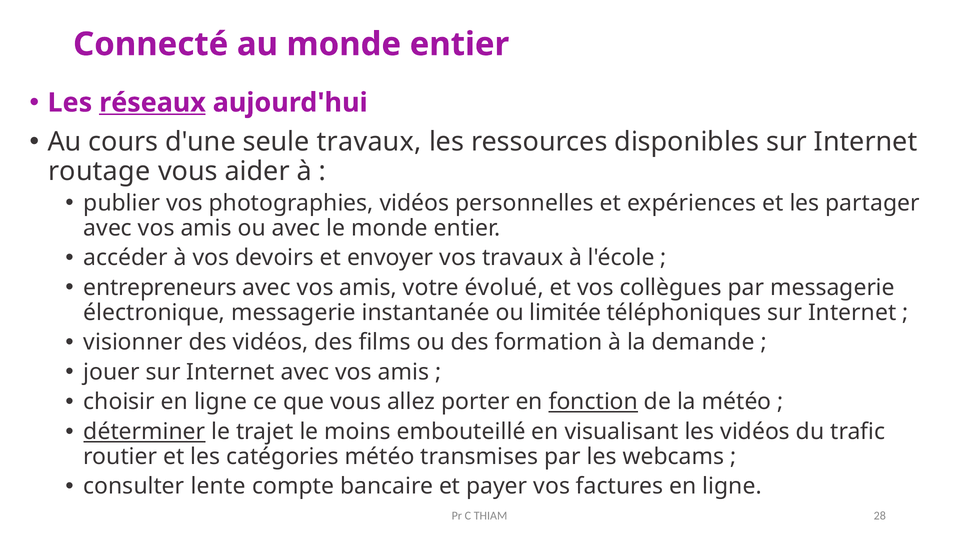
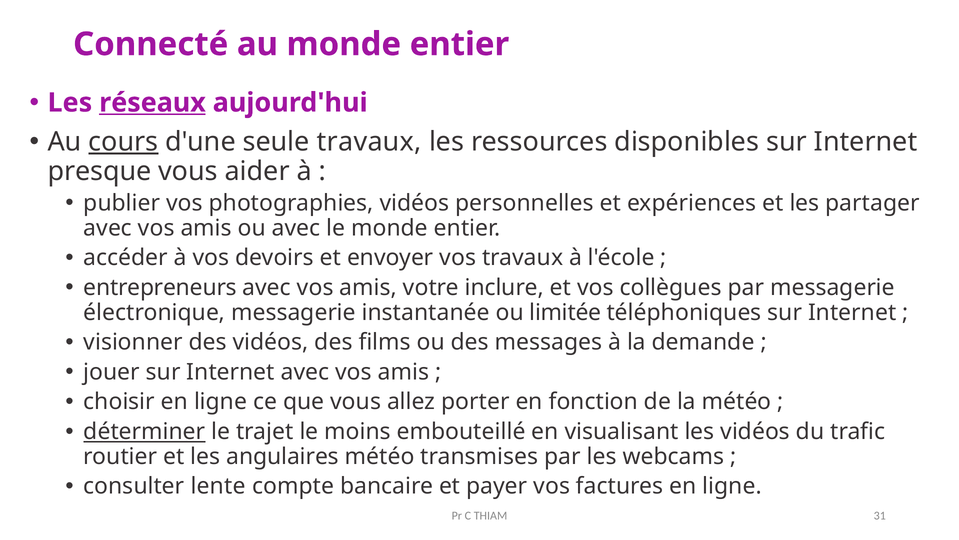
cours underline: none -> present (123, 142)
routage: routage -> presque (99, 171)
évolué: évolué -> inclure (504, 287)
formation: formation -> messages (548, 342)
fonction underline: present -> none (593, 401)
catégories: catégories -> angulaires (283, 456)
28: 28 -> 31 (880, 515)
